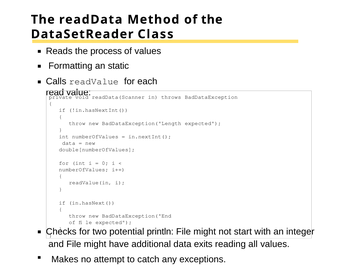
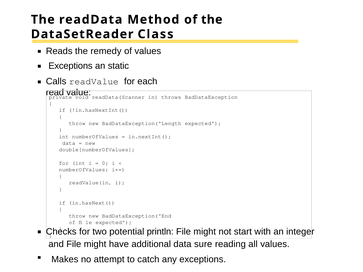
process: process -> remedy (106, 51)
Formatting: Formatting -> Exceptions (70, 66)
exits: exits -> sure (203, 244)
